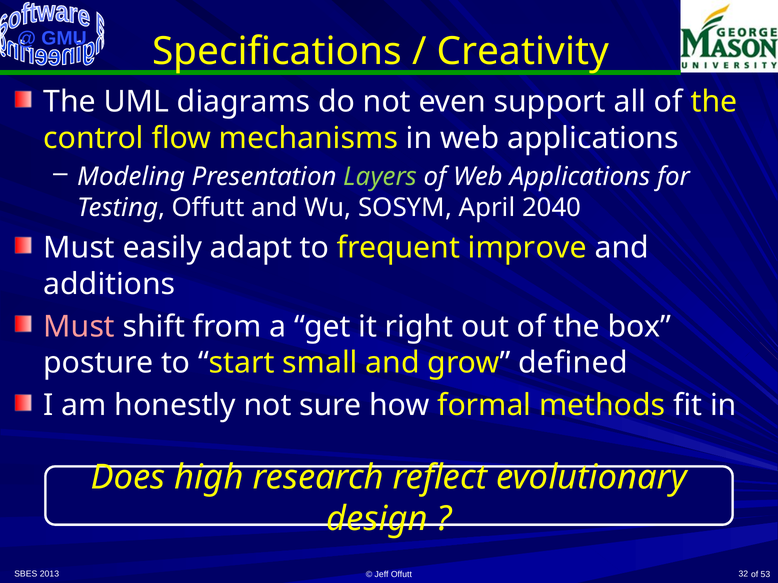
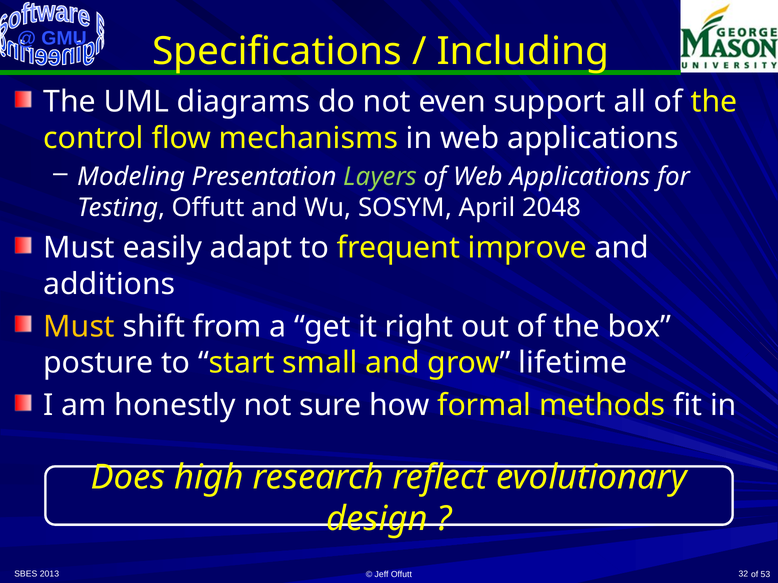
Creativity: Creativity -> Including (523, 51)
2040: 2040 -> 2048 (552, 208)
Must colour: pink -> yellow (79, 327)
defined: defined -> lifetime (573, 363)
